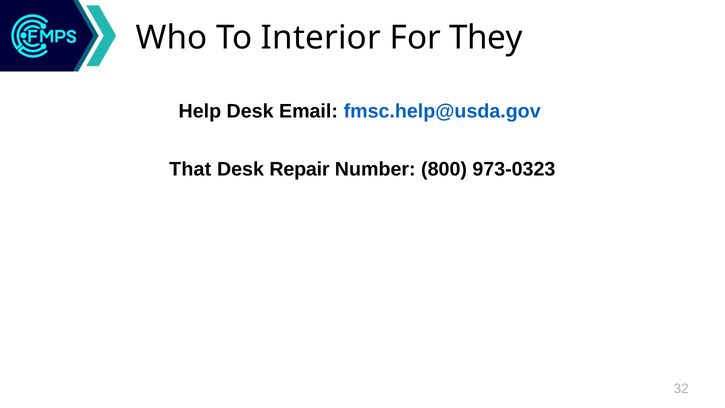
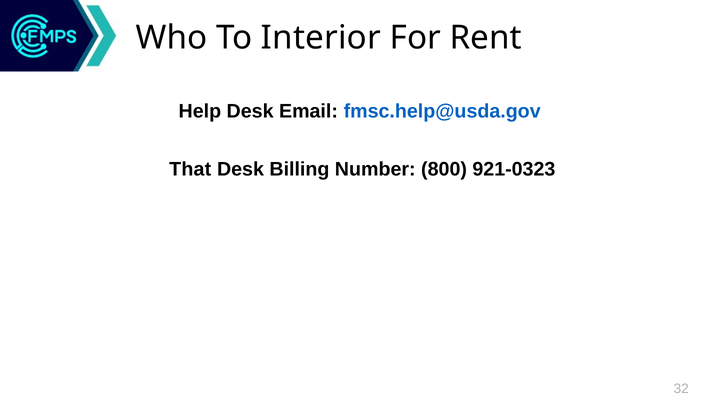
They: They -> Rent (486, 38)
Repair: Repair -> Billing (299, 169)
973-0323: 973-0323 -> 921-0323 (514, 169)
